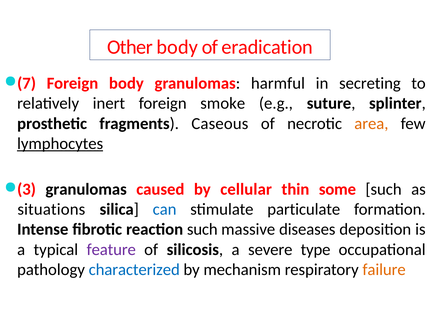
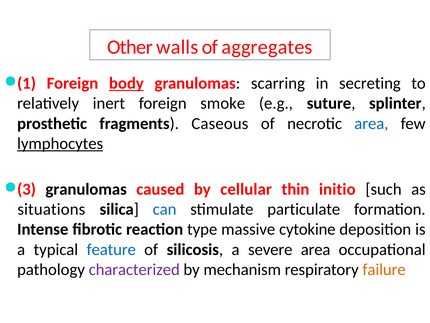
Other body: body -> walls (177, 47)
eradication: eradication -> aggregates (267, 47)
7: 7 -> 1 (27, 83)
body underline: none -> present (126, 83)
harmful: harmful -> scarring (278, 83)
area colour: orange -> blue (371, 123)
some: some -> initio (337, 189)
reaction such: such -> type (202, 229)
diseases: diseases -> cytokine (307, 229)
feature colour: purple -> blue (111, 249)
severe type: type -> area (316, 249)
characterized colour: blue -> purple (134, 269)
